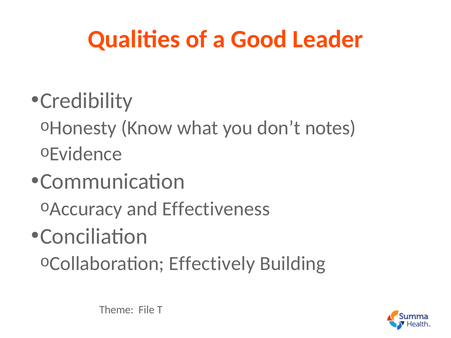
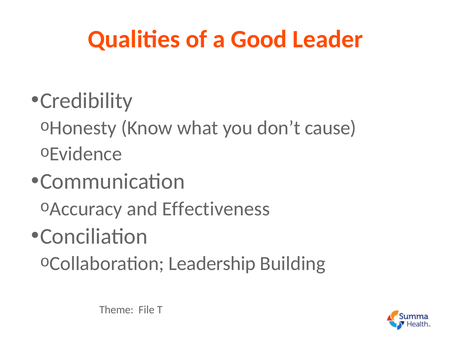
notes: notes -> cause (330, 128)
Effectively: Effectively -> Leadership (212, 264)
